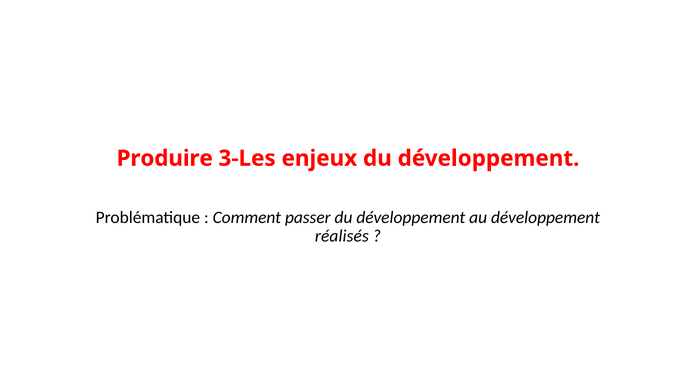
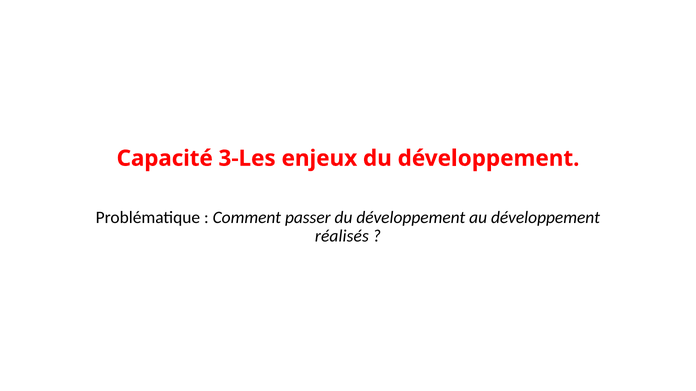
Produire: Produire -> Capacité (165, 159)
